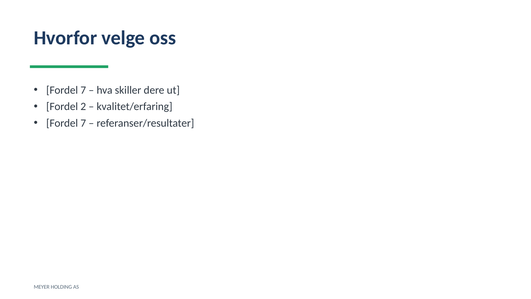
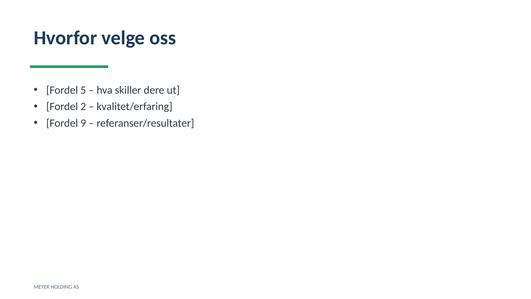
7: 7 -> 5 (83, 90)
7: 7 -> 9 (83, 123)
